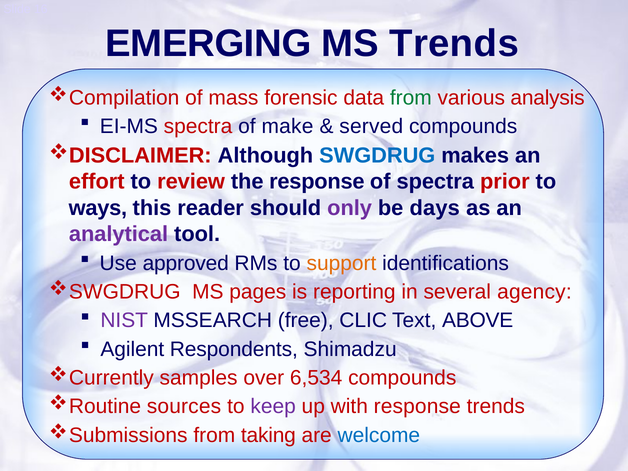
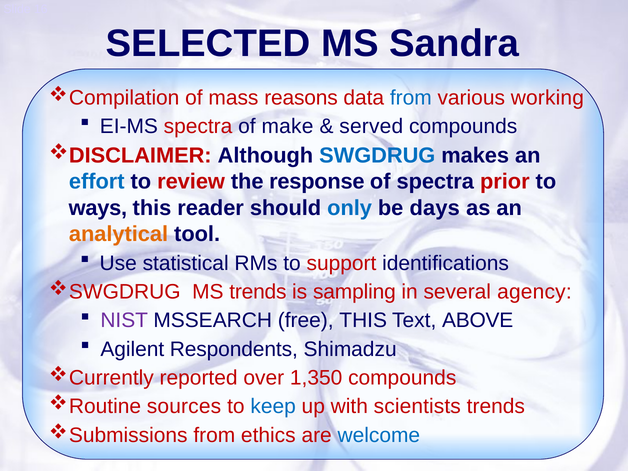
EMERGING: EMERGING -> SELECTED (208, 44)
MS Trends: Trends -> Sandra (454, 44)
forensic: forensic -> reasons (301, 98)
from colour: green -> blue (411, 98)
analysis: analysis -> working (547, 98)
effort colour: red -> blue (97, 182)
only colour: purple -> blue (350, 208)
analytical colour: purple -> orange (119, 234)
approved: approved -> statistical (186, 263)
support colour: orange -> red (341, 263)
MS pages: pages -> trends (258, 292)
reporting: reporting -> sampling (354, 292)
free CLIC: CLIC -> THIS (363, 321)
samples: samples -> reported (199, 378)
6,534: 6,534 -> 1,350 (316, 378)
keep colour: purple -> blue (273, 406)
with response: response -> scientists (417, 406)
taking: taking -> ethics (268, 435)
